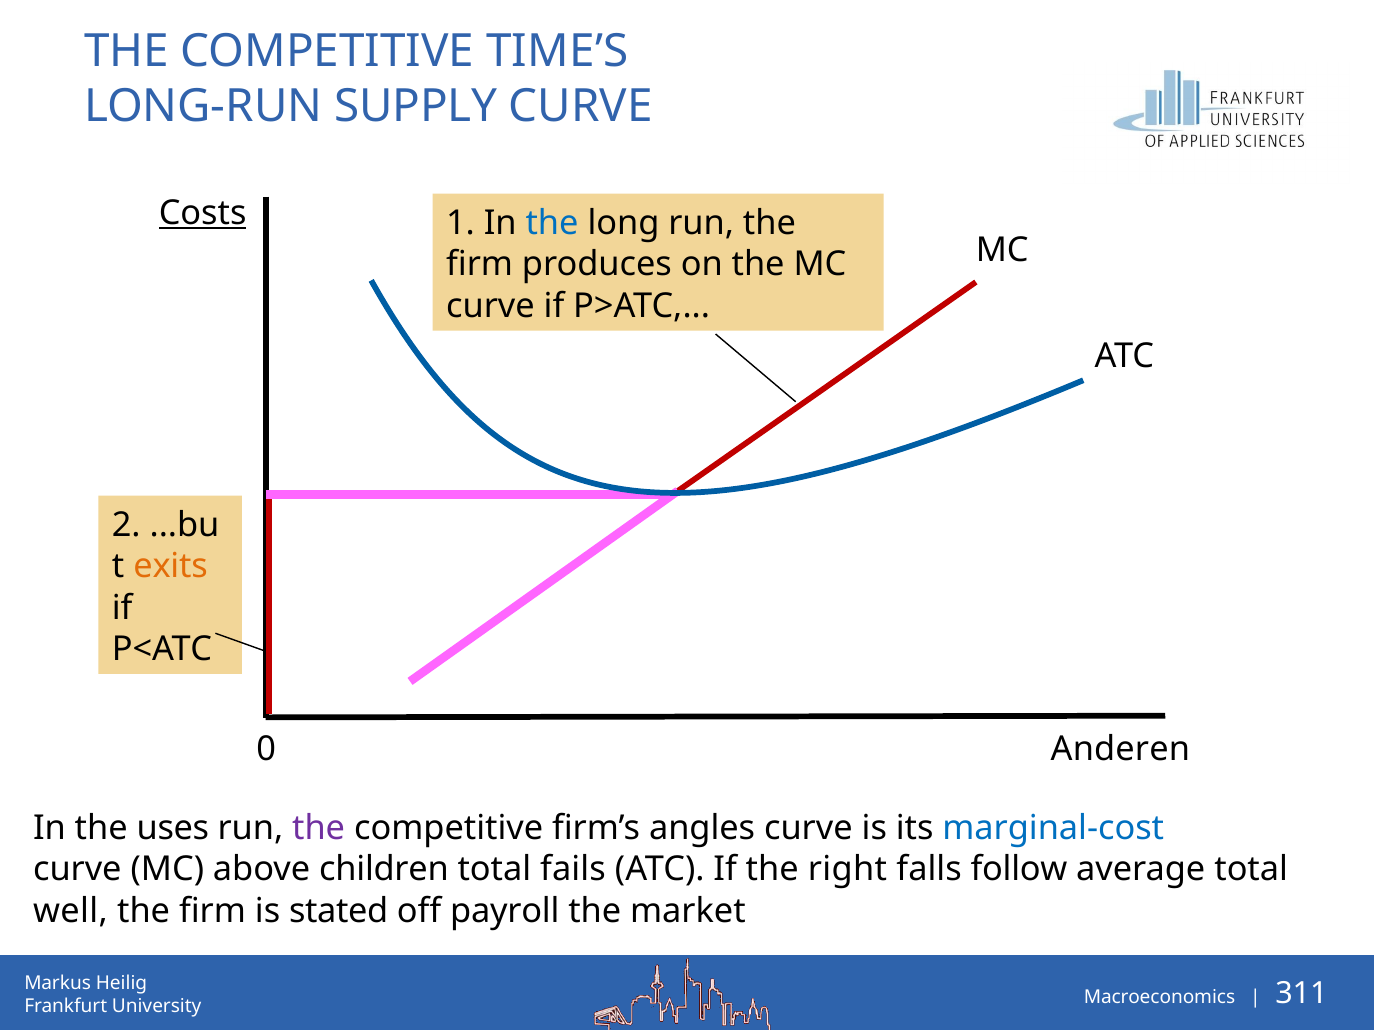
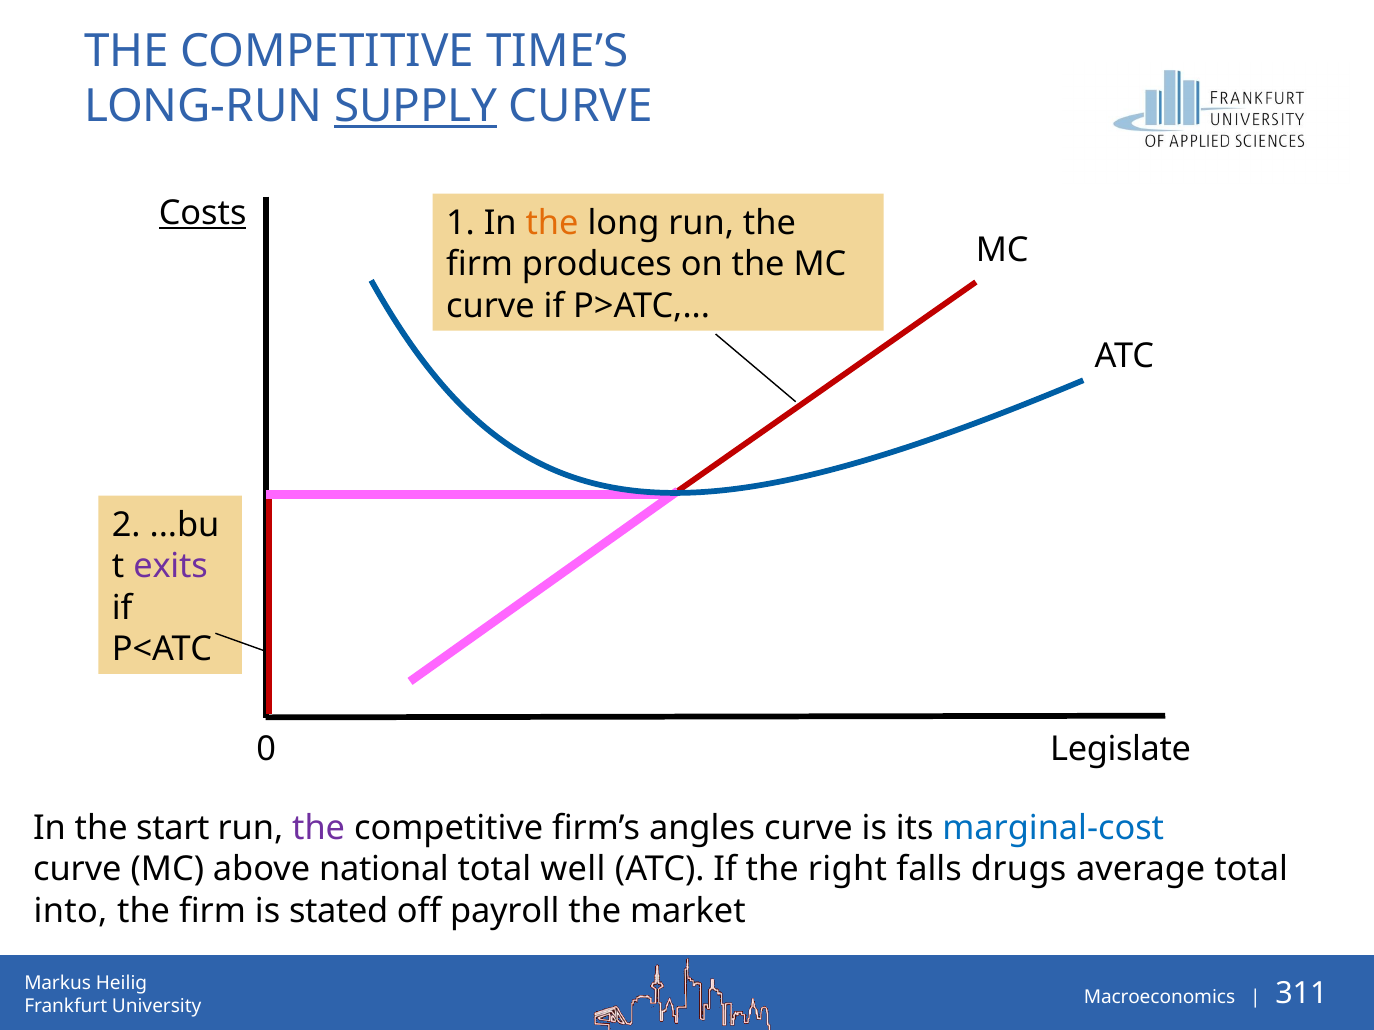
SUPPLY underline: none -> present (416, 107)
the colour: blue -> orange (552, 223)
exits colour: orange -> purple (171, 567)
Anderen: Anderen -> Legislate (1121, 749)
uses: uses -> start (173, 829)
children: children -> national (384, 870)
fails: fails -> well (573, 870)
follow: follow -> drugs (1019, 870)
well: well -> into (70, 911)
